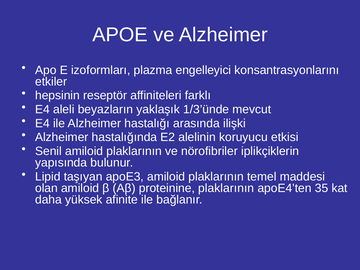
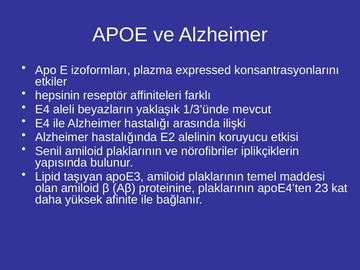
engelleyici: engelleyici -> expressed (203, 70)
35: 35 -> 23 (322, 188)
